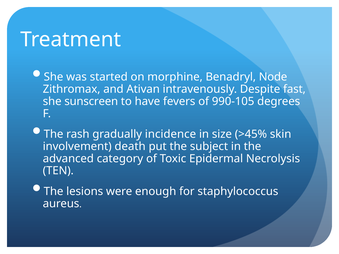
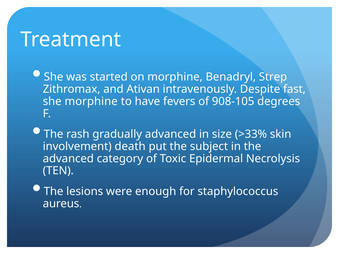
Node: Node -> Strep (273, 77)
she sunscreen: sunscreen -> morphine (91, 101)
990-105: 990-105 -> 908-105 (233, 101)
gradually incidence: incidence -> advanced (171, 134)
>45%: >45% -> >33% (251, 134)
